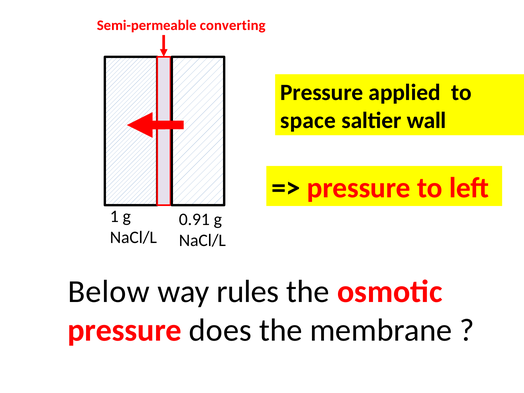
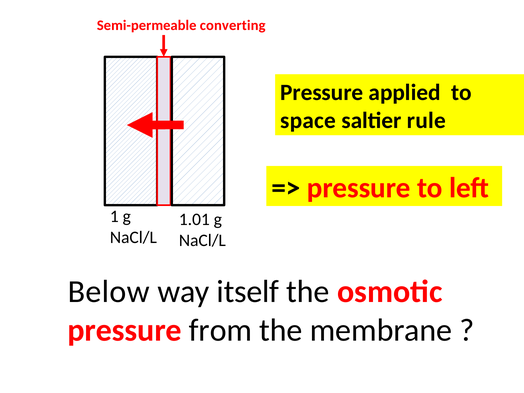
wall: wall -> rule (426, 120)
0.91: 0.91 -> 1.01 (194, 219)
rules: rules -> itself (248, 292)
does: does -> from (220, 330)
